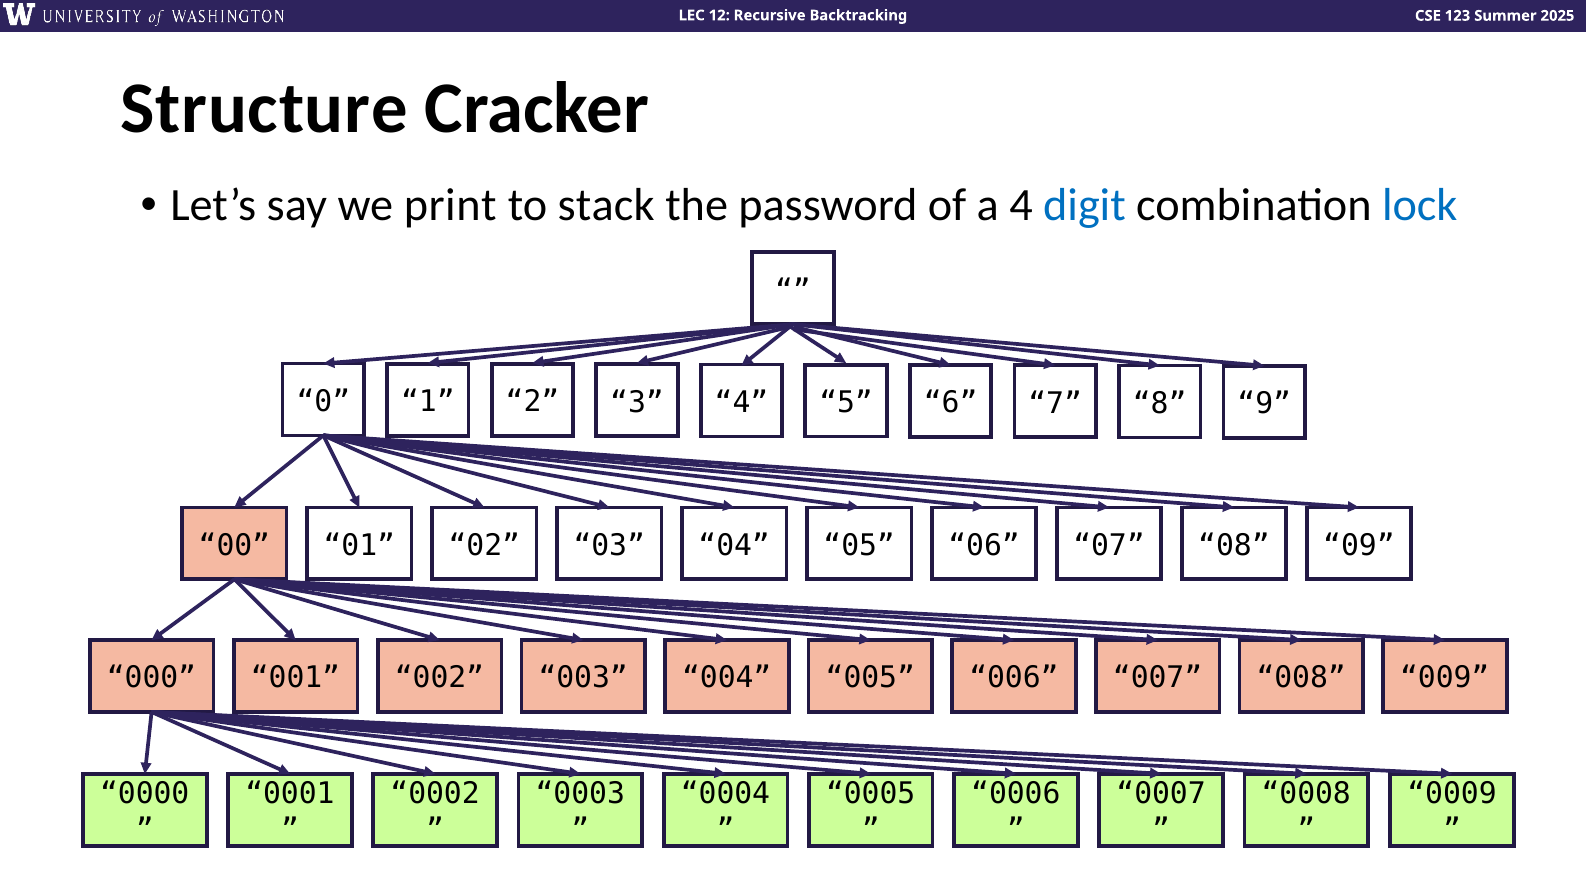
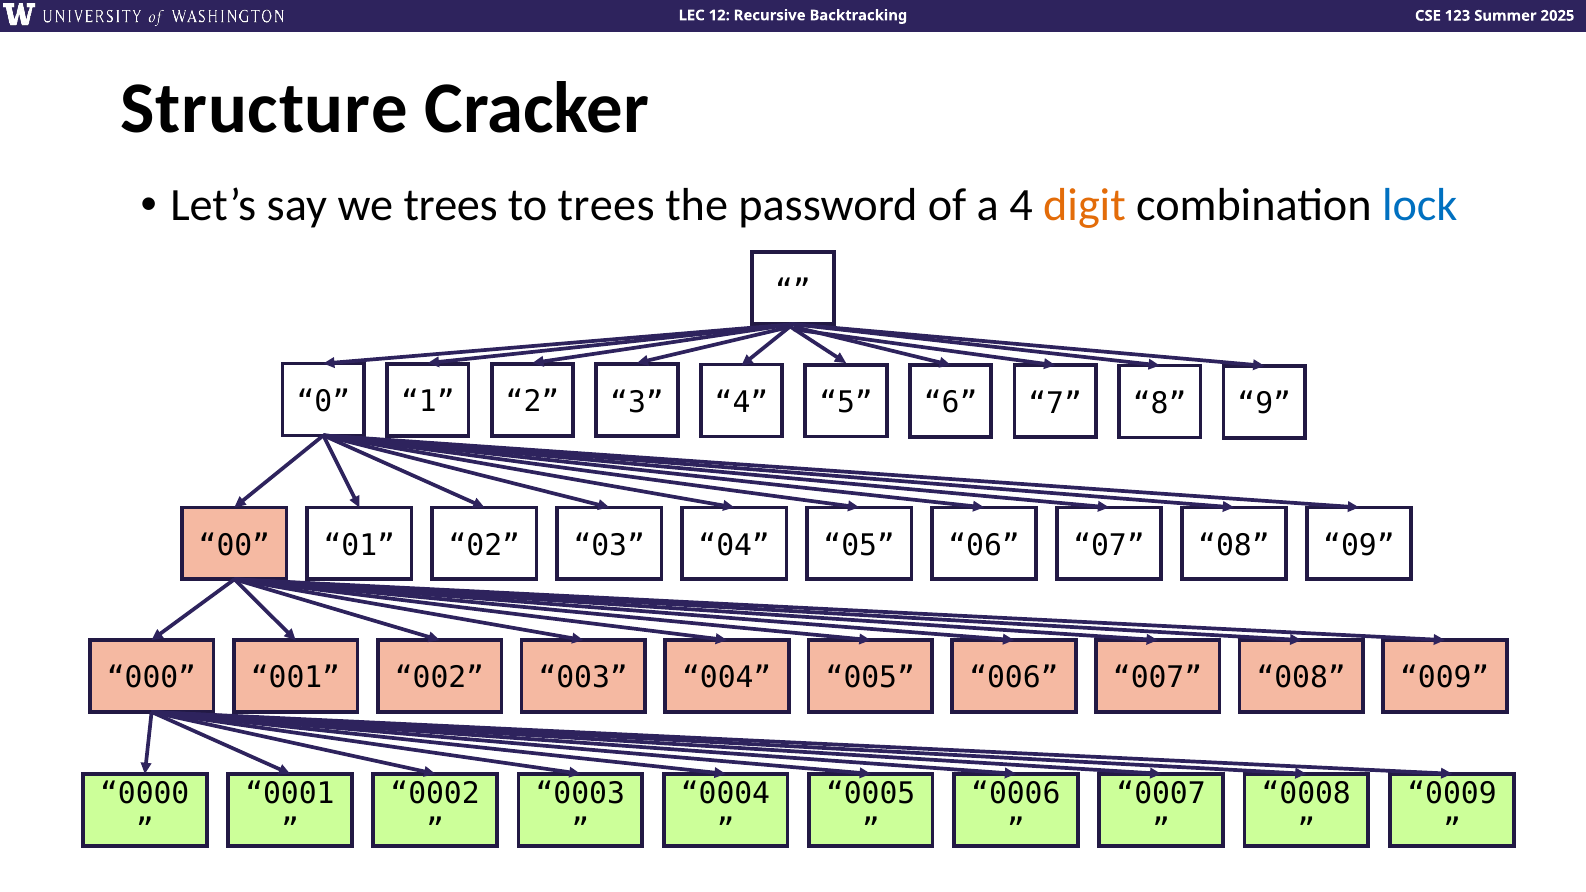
we print: print -> trees (451, 206)
to stack: stack -> trees (606, 206)
digit colour: blue -> orange (1084, 206)
